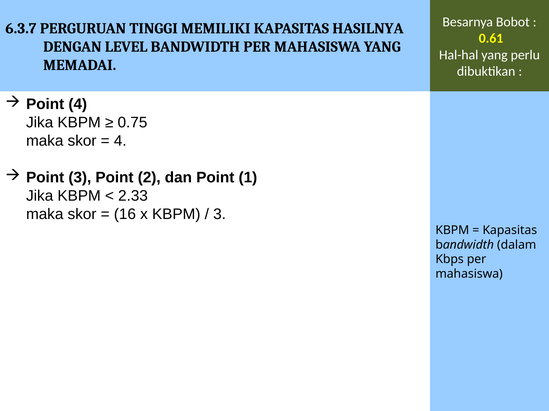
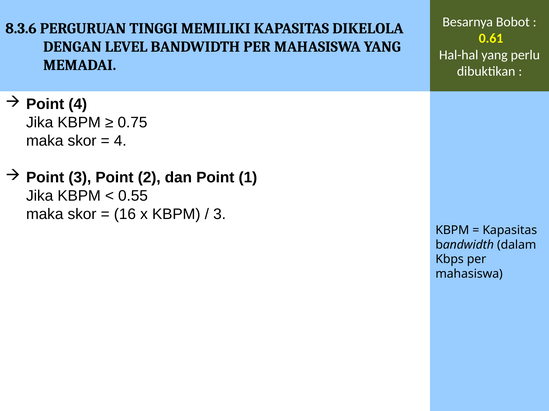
6.3.7: 6.3.7 -> 8.3.6 (21, 29)
HASILNYA: HASILNYA -> DIKELOLA (368, 29)
2.33: 2.33 -> 0.55 (133, 196)
